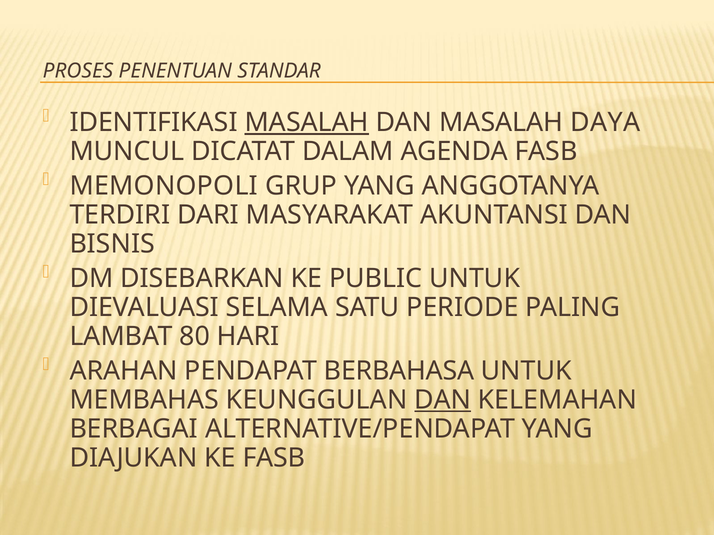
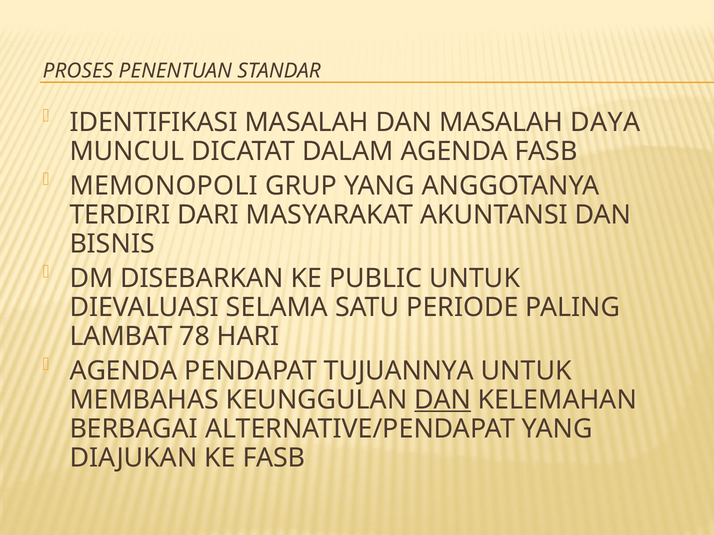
MASALAH underline: present -> none (307, 123)
80: 80 -> 78 (195, 337)
ARAHAN: ARAHAN -> AGENDA (124, 371)
BERBAHASA: BERBAHASA -> TUJUANNYA (399, 371)
